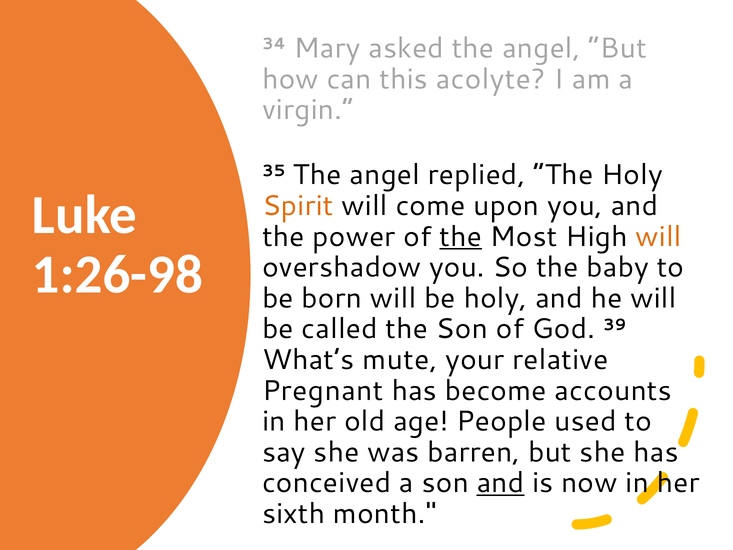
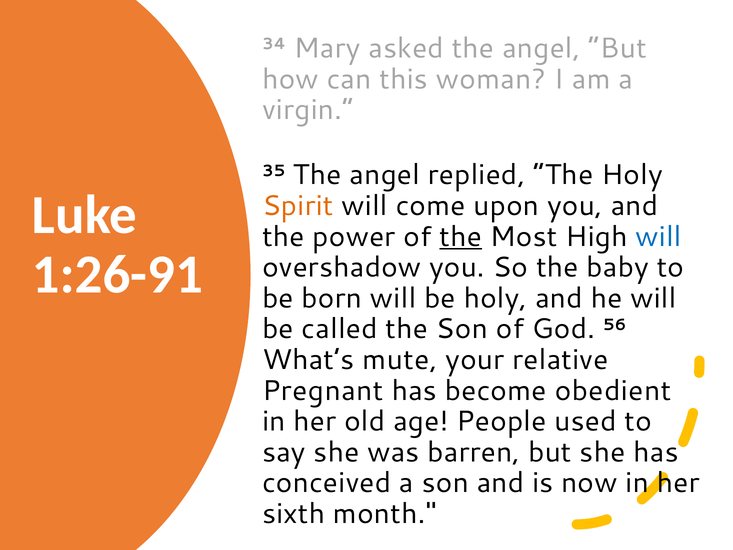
acolyte: acolyte -> woman (491, 79)
will colour: orange -> blue (659, 236)
1:26-98: 1:26-98 -> 1:26-91 (117, 275)
39: 39 -> 56 (615, 325)
accounts: accounts -> obedient (613, 390)
and underline: present -> none (500, 483)
